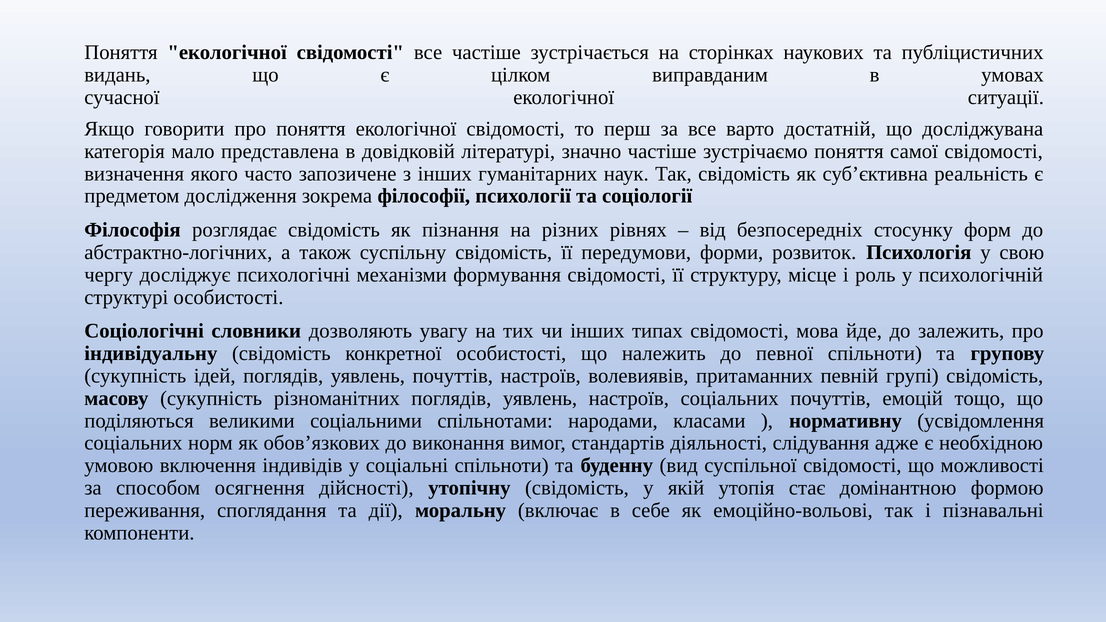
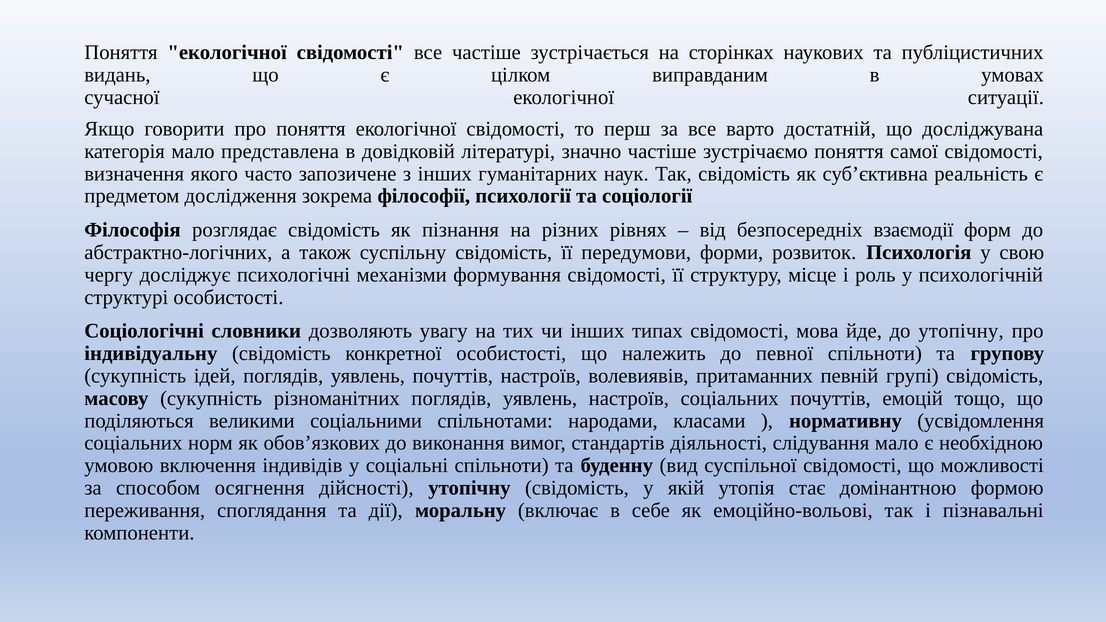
стосунку: стосунку -> взаємодії (913, 230)
до залежить: залежить -> утопічну (961, 331)
слідування адже: адже -> мало (897, 443)
